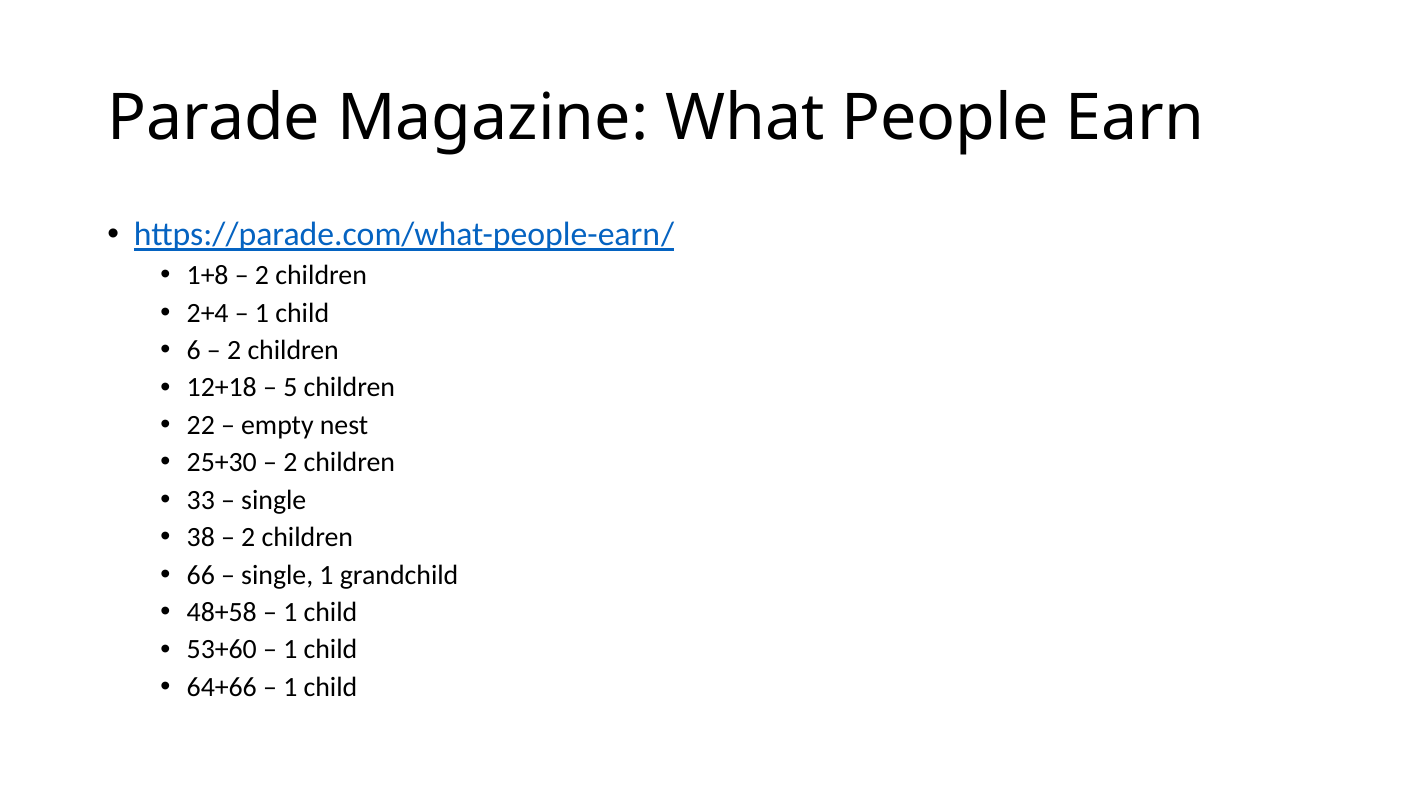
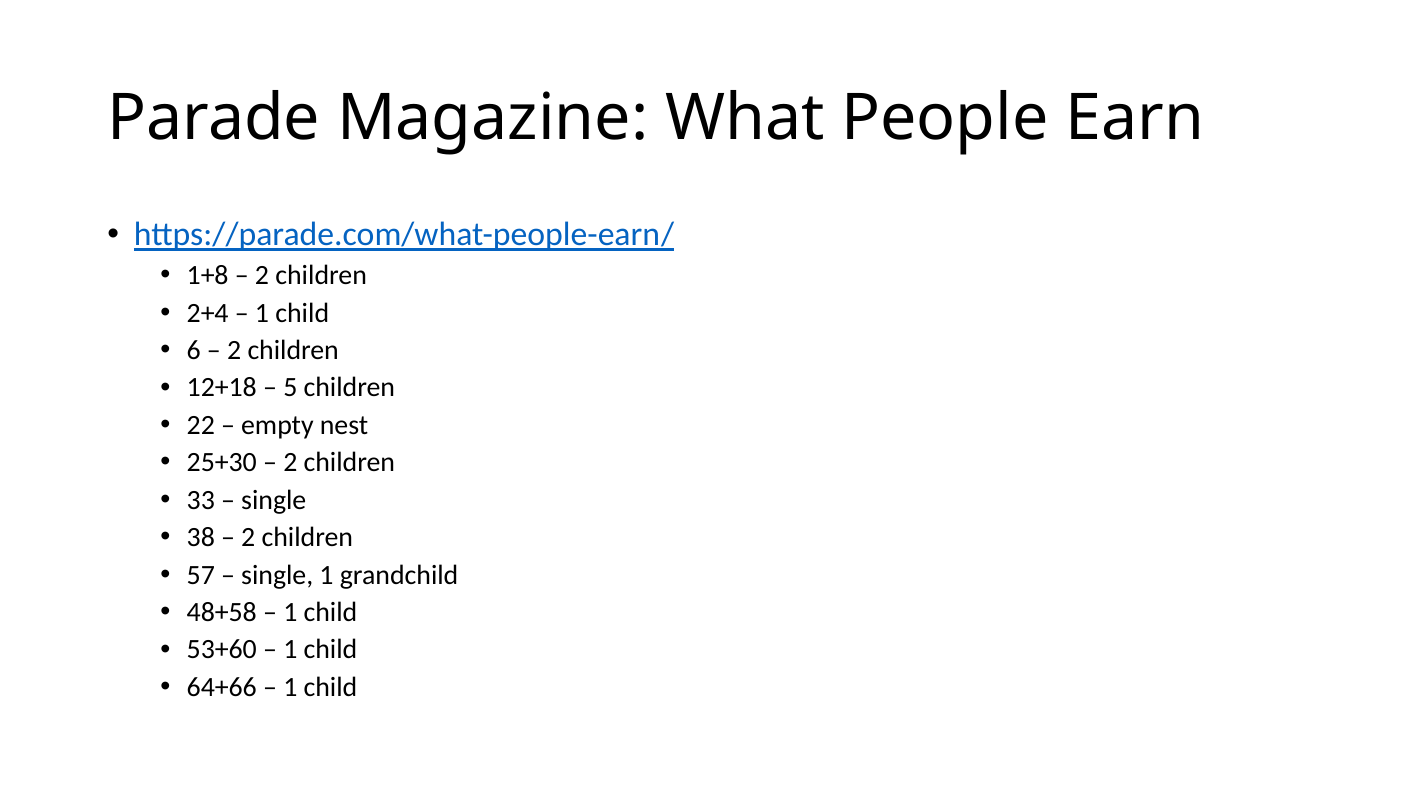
66: 66 -> 57 (201, 575)
